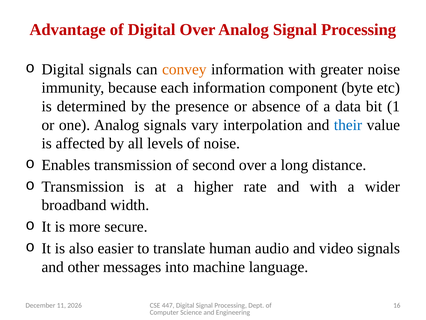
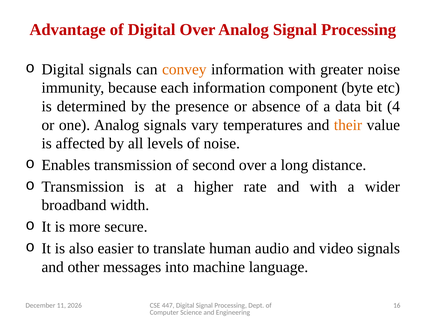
1: 1 -> 4 (393, 106)
interpolation: interpolation -> temperatures (263, 125)
their colour: blue -> orange (348, 125)
